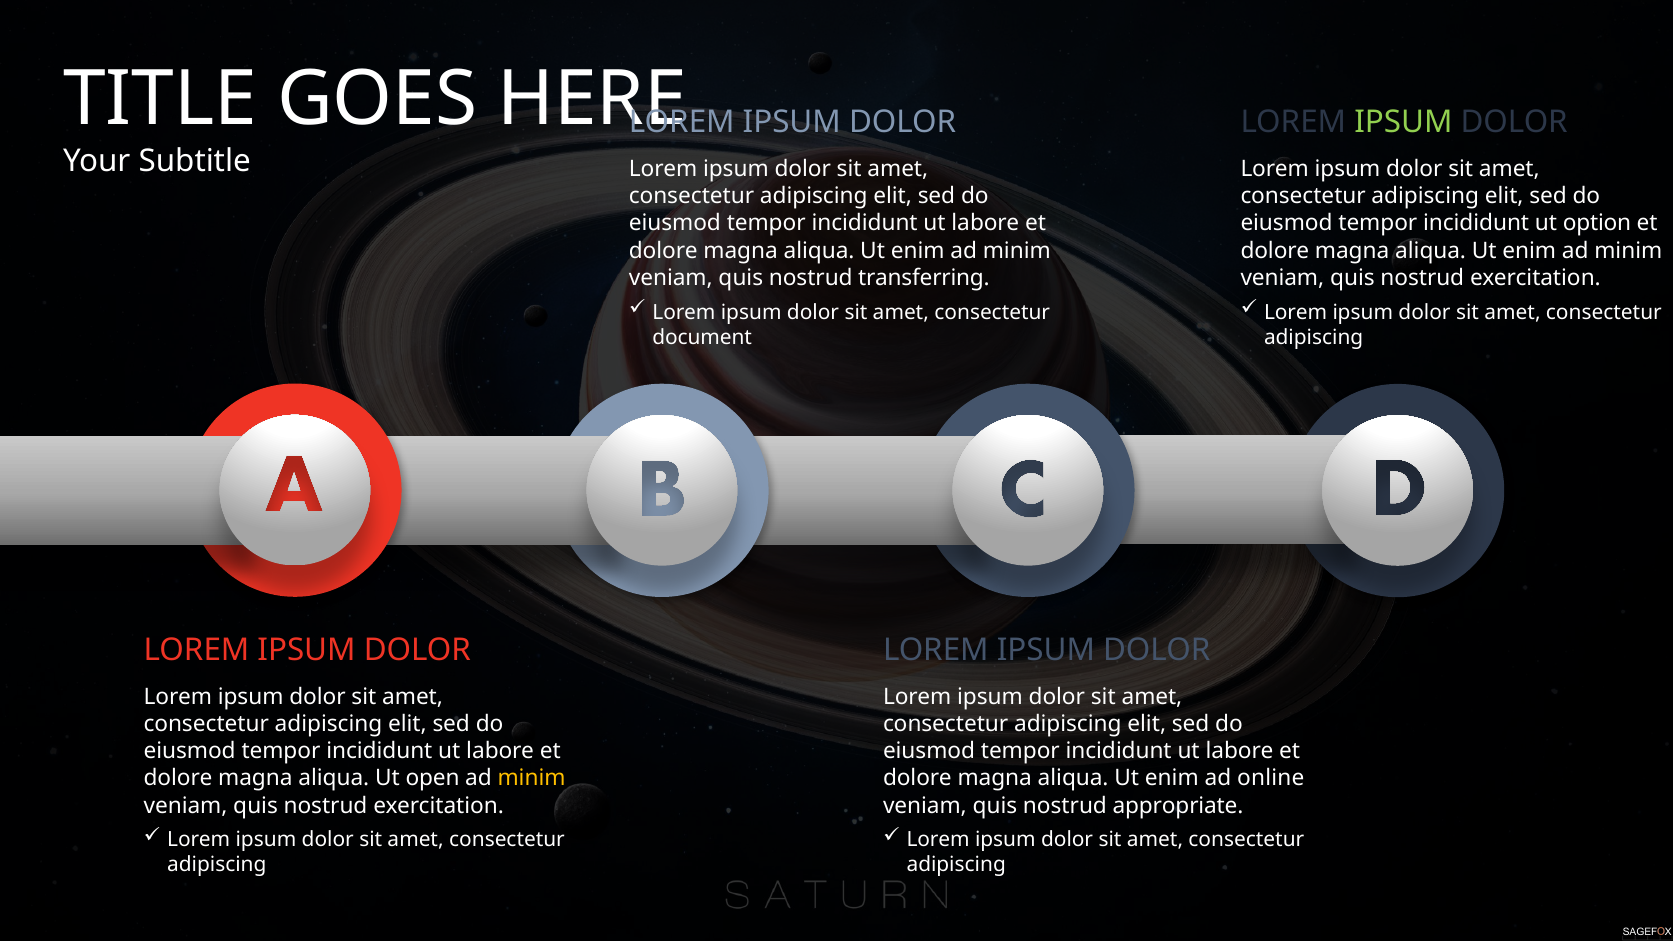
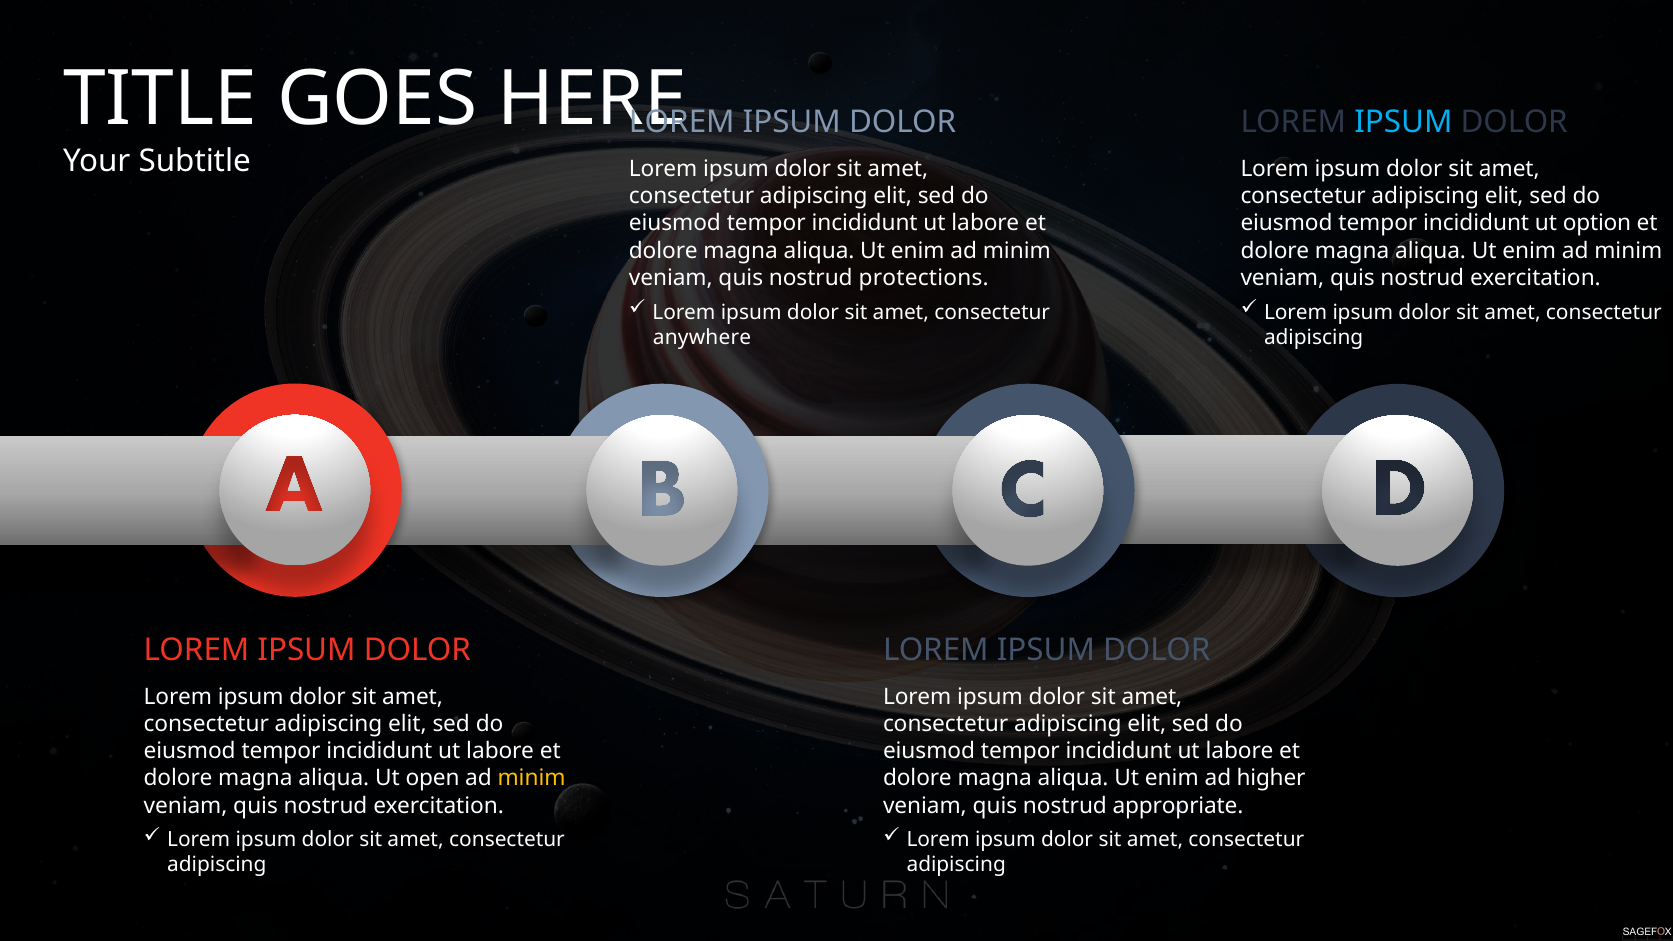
IPSUM colour: light green -> light blue (1403, 123)
transferring: transferring -> protections (924, 278)
document: document -> anywhere (702, 337)
online: online -> higher (1271, 778)
